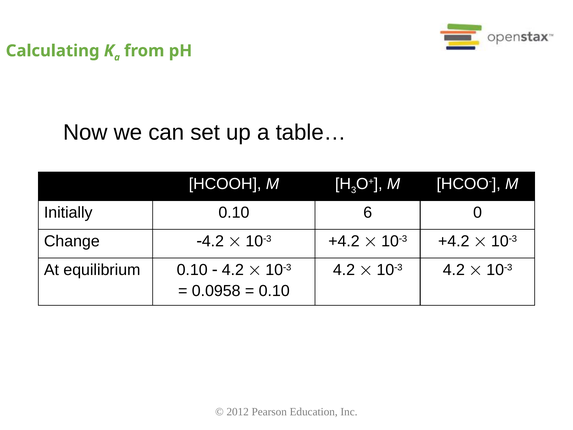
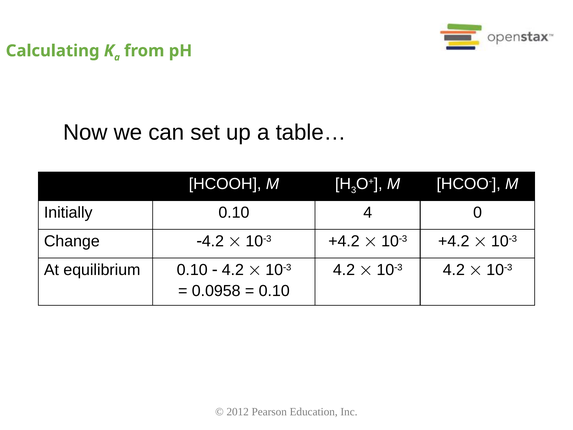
6: 6 -> 4 (368, 213)
